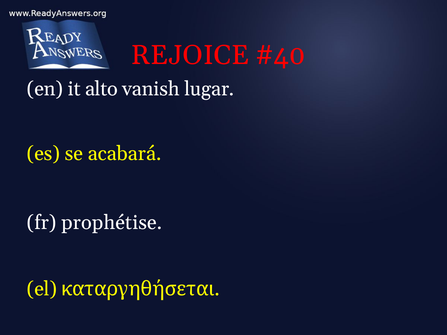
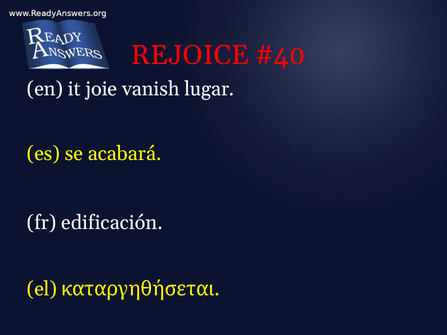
alto: alto -> joie (101, 89)
prophétise: prophétise -> edificación (112, 223)
